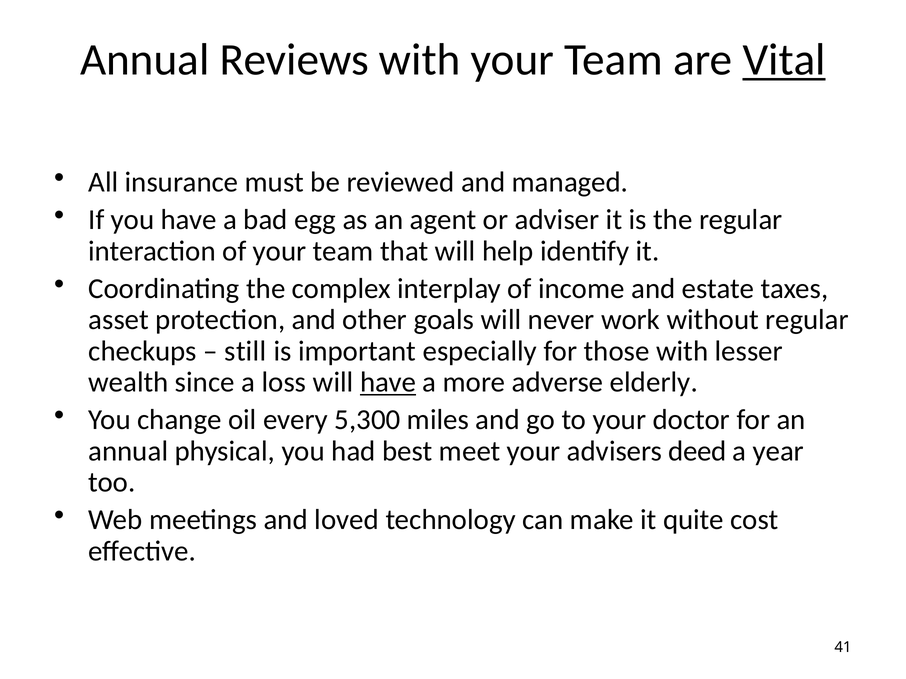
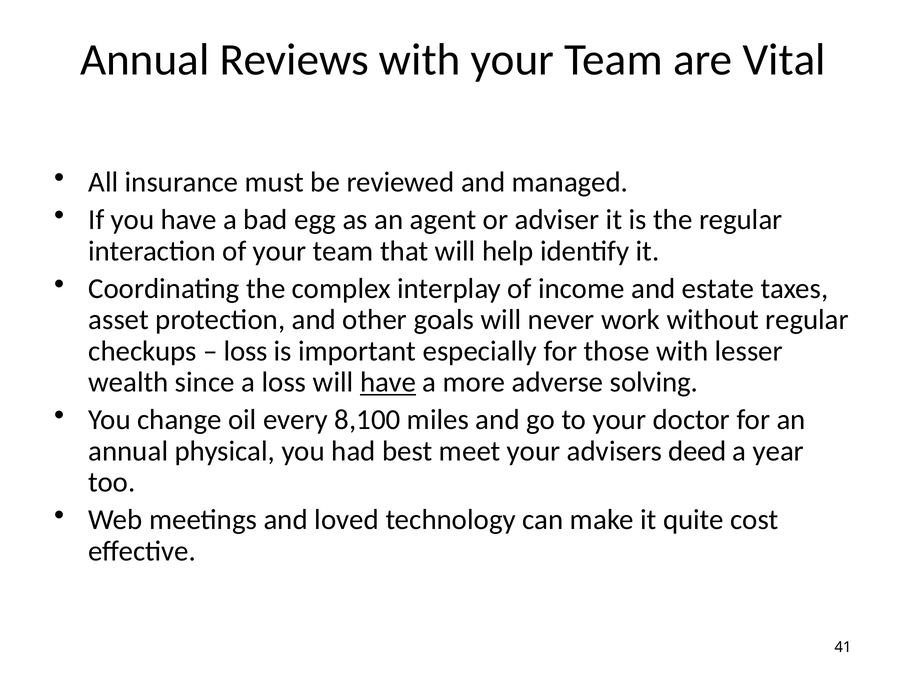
Vital underline: present -> none (784, 60)
still: still -> loss (246, 351)
elderly: elderly -> solving (654, 383)
5,300: 5,300 -> 8,100 (367, 420)
